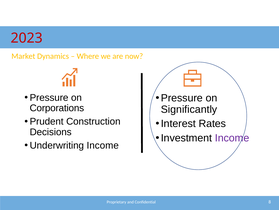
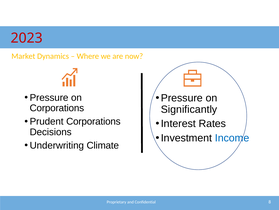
Prudent Construction: Construction -> Corporations (93, 121)
Income colour: purple -> blue (232, 137)
Underwriting Income: Income -> Climate (103, 145)
